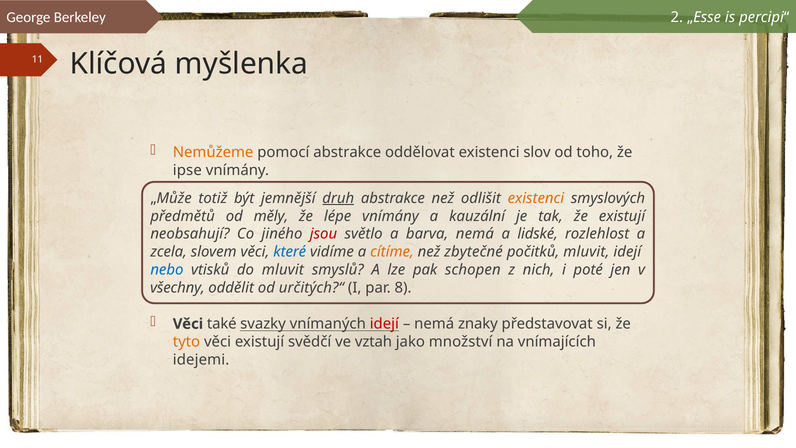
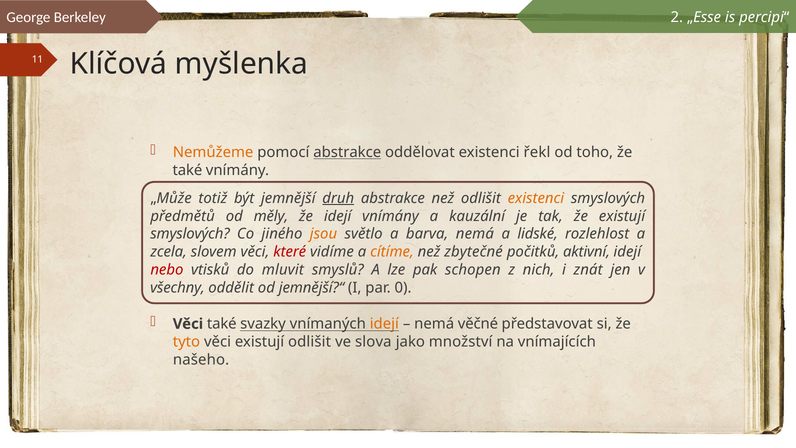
abstrakce underline: none -> present (347, 152)
slov: slov -> řekl (537, 152)
ipse: ipse -> také (187, 170)
že lépe: lépe -> idejí (338, 216)
neobsahují: neobsahují -> smyslových (190, 234)
jsou colour: red -> orange (323, 234)
které colour: blue -> red (290, 252)
počitků mluvit: mluvit -> aktivní (586, 252)
nebo colour: blue -> red (167, 270)
poté: poté -> znát (588, 270)
určitých?“: určitých?“ -> jemnější?“ (311, 288)
8: 8 -> 0 (403, 288)
idejí colour: red -> orange (384, 324)
znaky: znaky -> věčné (478, 324)
existují svědčí: svědčí -> odlišit (310, 342)
vztah: vztah -> slova (373, 342)
idejemi: idejemi -> našeho (201, 360)
